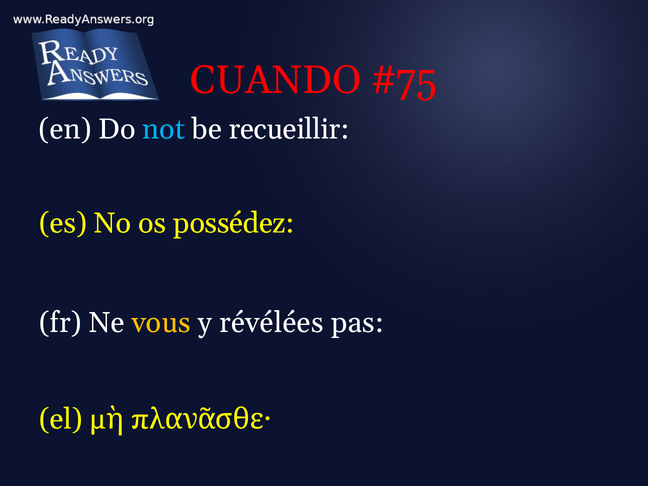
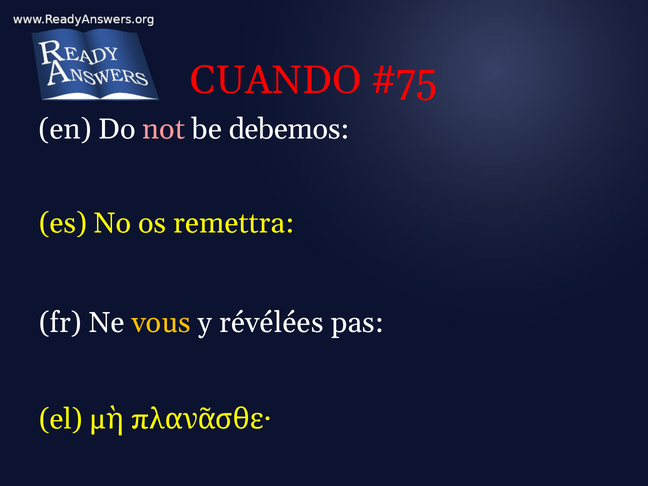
not colour: light blue -> pink (164, 129)
recueillir: recueillir -> debemos (289, 129)
possédez: possédez -> remettra (234, 223)
